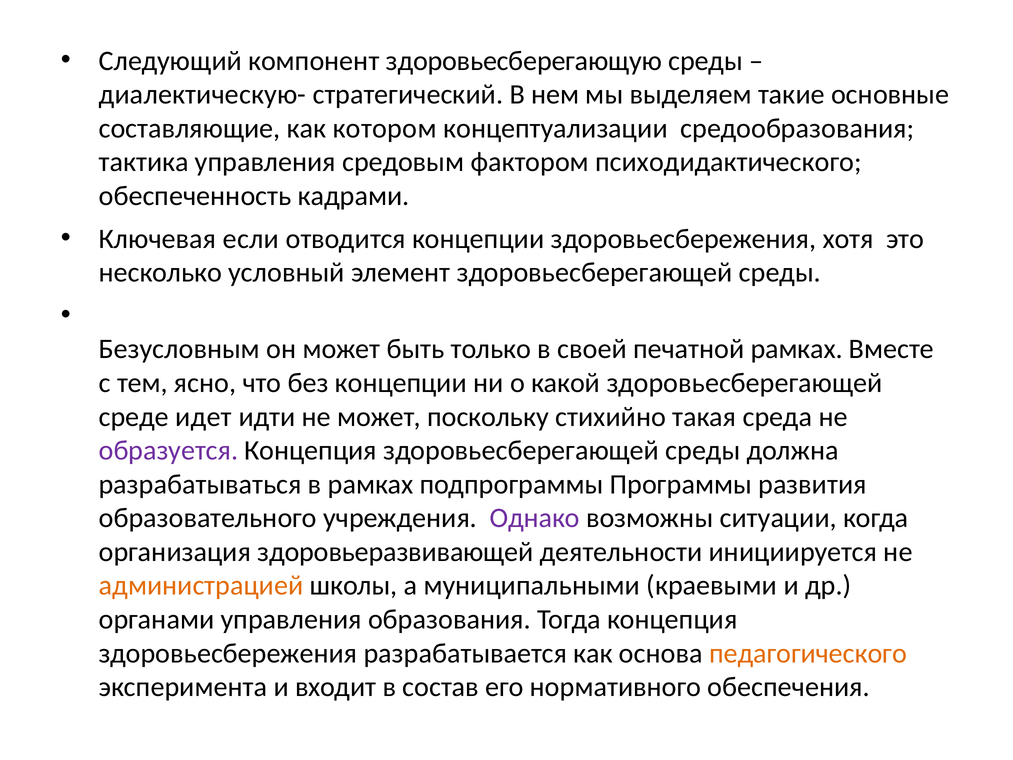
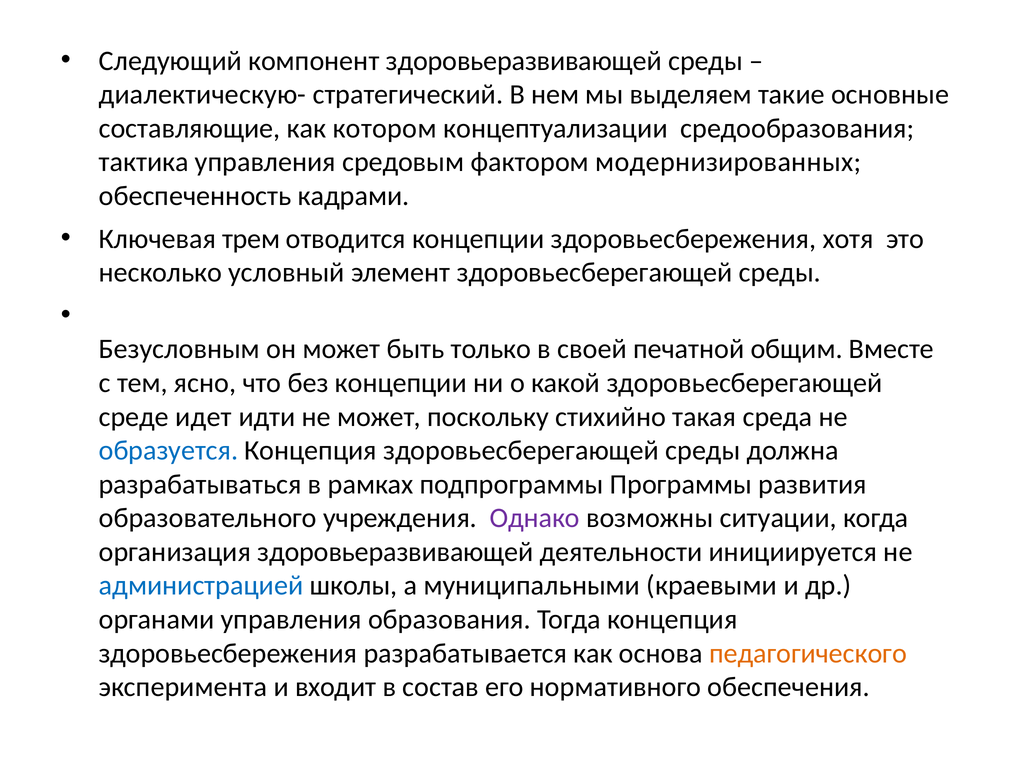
компонент здоровьесберегающую: здоровьесберегающую -> здоровьеразвивающей (524, 61)
психодидактического: психодидактического -> модернизированных (728, 162)
если: если -> трем (251, 239)
печатной рамках: рамках -> общим (797, 349)
образуется colour: purple -> blue (168, 450)
администрацией colour: orange -> blue (201, 586)
